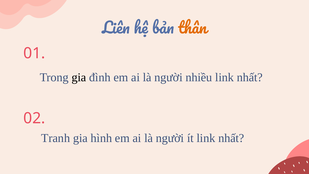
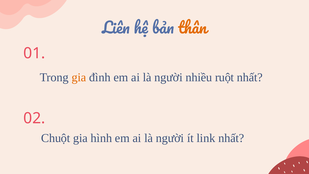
gia colour: black -> orange (79, 77)
nhiều link: link -> ruột (225, 77)
Tranh: Tranh -> Chuột (56, 138)
